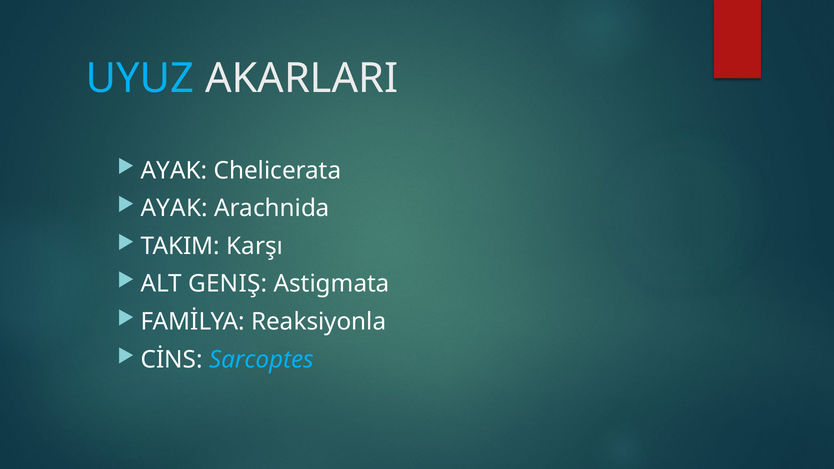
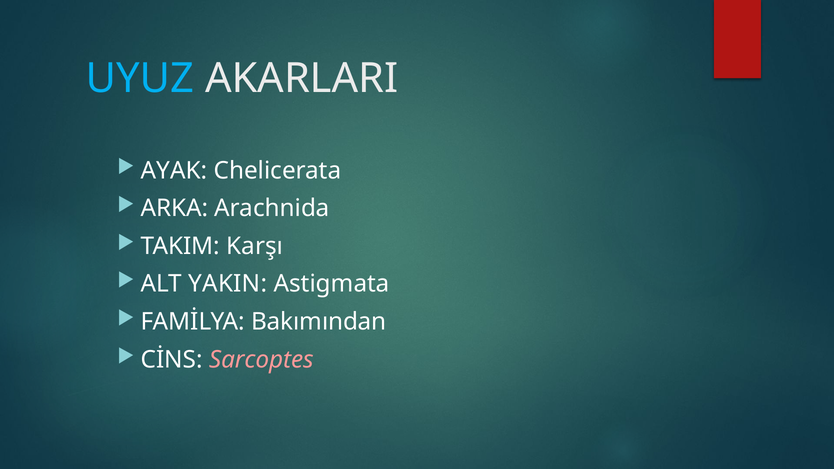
AYAK: AYAK -> ARKA (174, 208)
GENIŞ: GENIŞ -> YAKIN (228, 284)
Reaksiyonla: Reaksiyonla -> Bakımından (319, 322)
Sarcoptes colour: light blue -> pink (261, 360)
